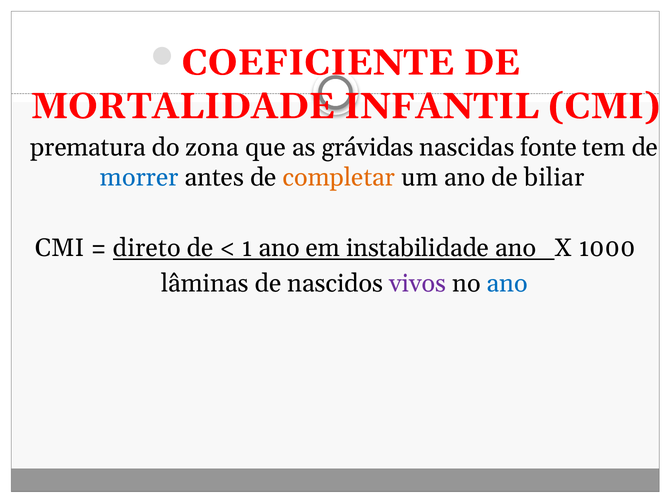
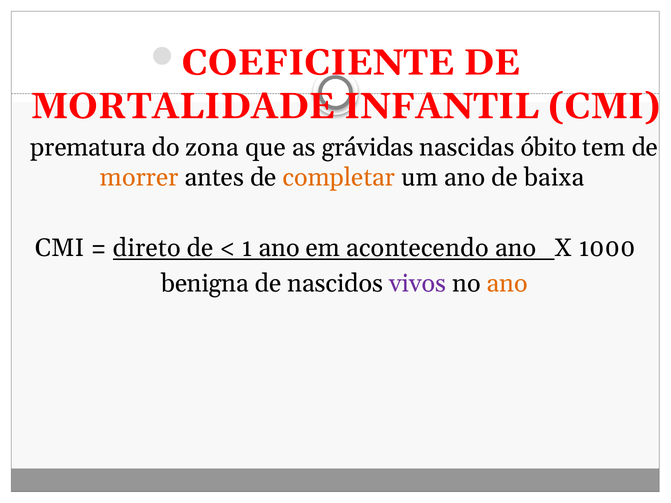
fonte: fonte -> óbito (549, 147)
morrer colour: blue -> orange (139, 178)
biliar: biliar -> baixa (554, 178)
instabilidade: instabilidade -> acontecendo (417, 248)
lâminas: lâminas -> benigna (205, 283)
ano colour: blue -> orange (507, 283)
